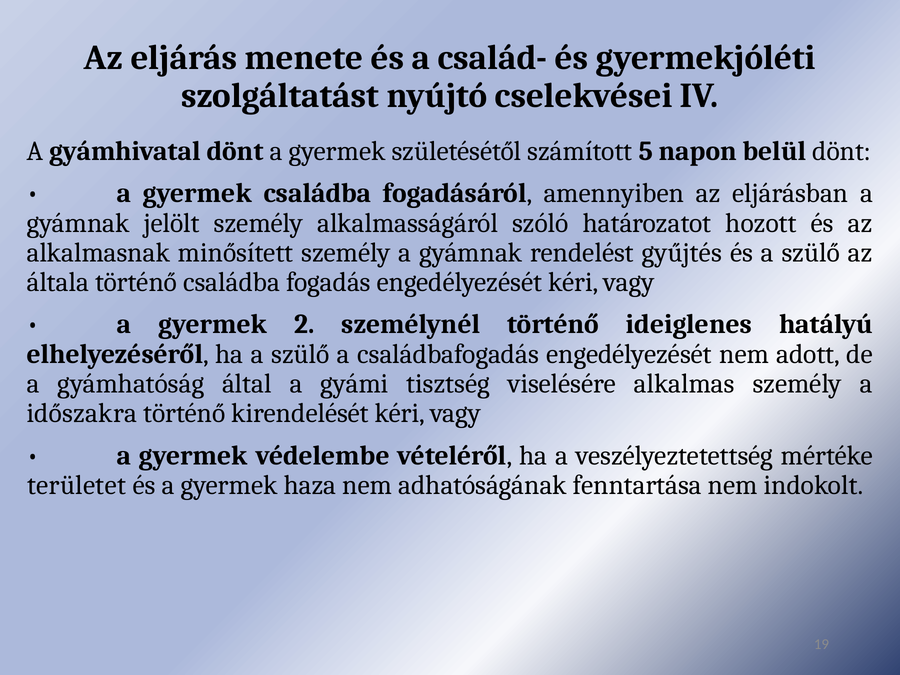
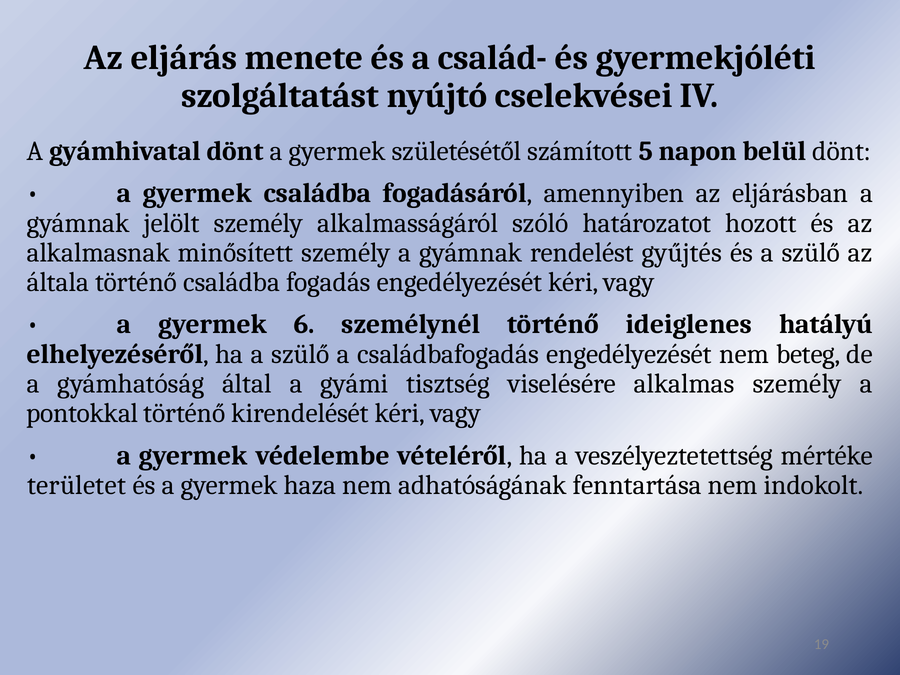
2: 2 -> 6 (304, 324)
adott: adott -> beteg (808, 354)
időszakra: időszakra -> pontokkal (82, 413)
